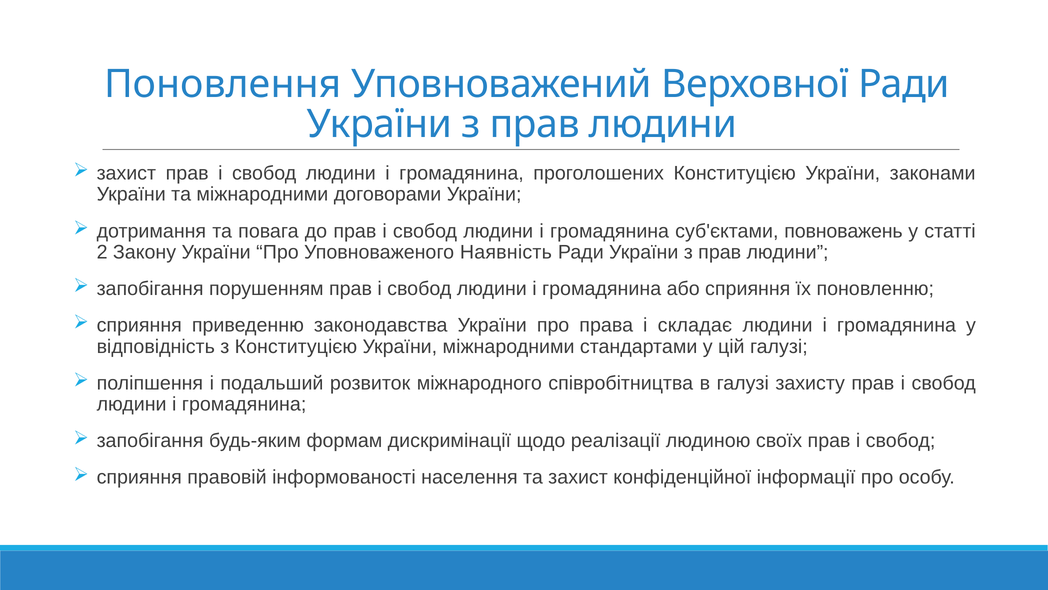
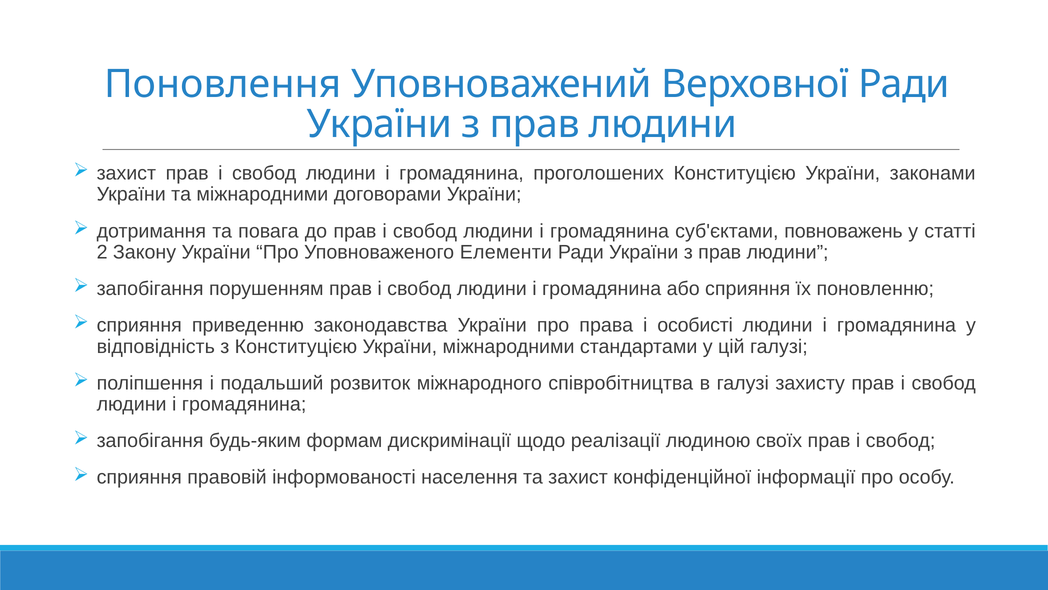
Наявність: Наявність -> Елементи (506, 252)
складає: складає -> особисті (695, 325)
